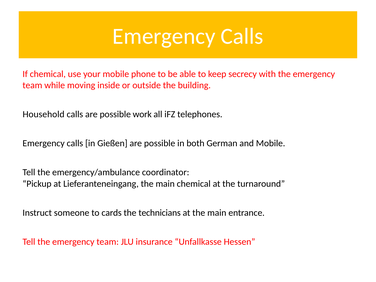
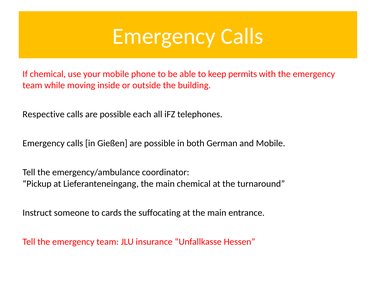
secrecy: secrecy -> permits (243, 74)
Household: Household -> Respective (44, 114)
work: work -> each (142, 114)
technicians: technicians -> suffocating (160, 213)
